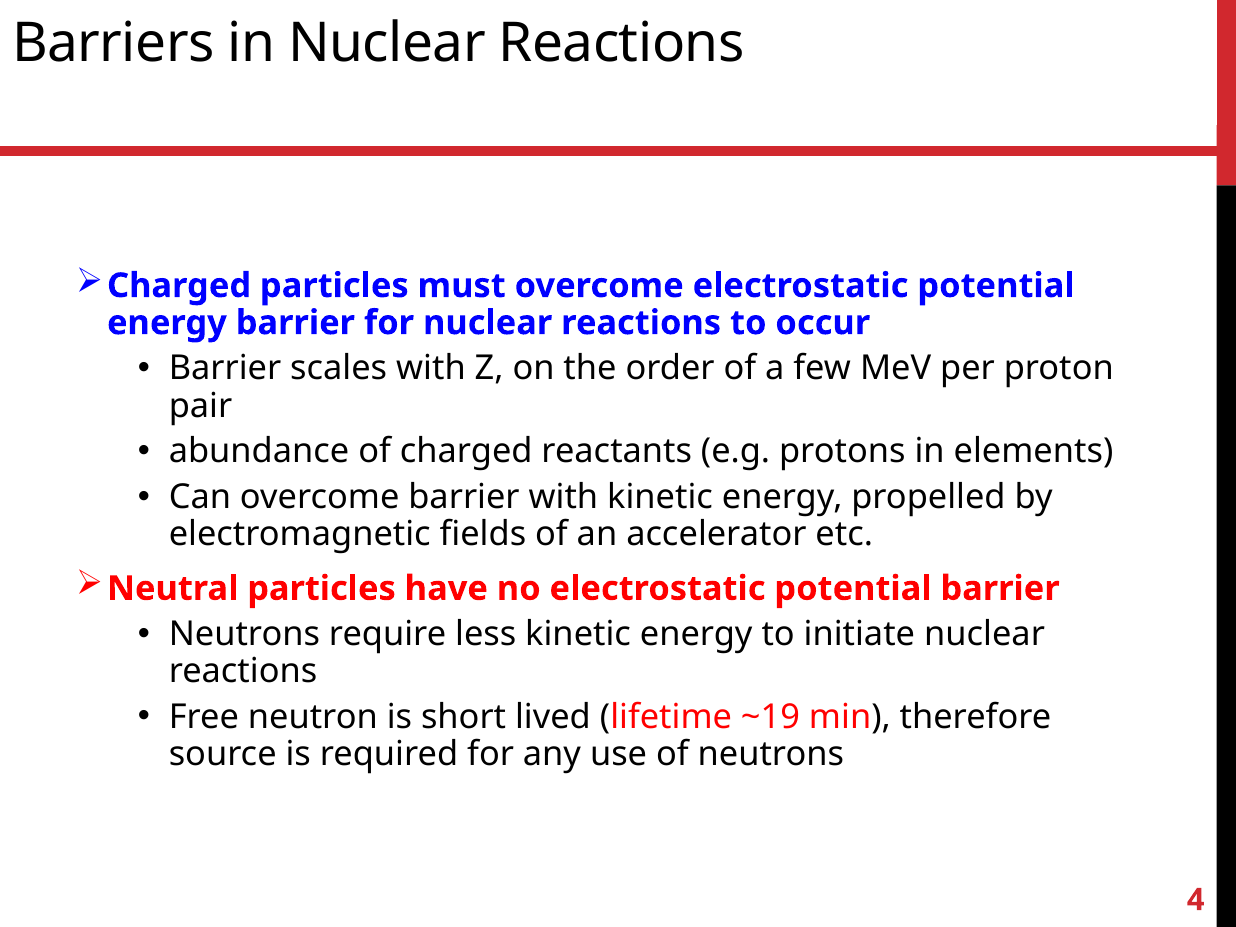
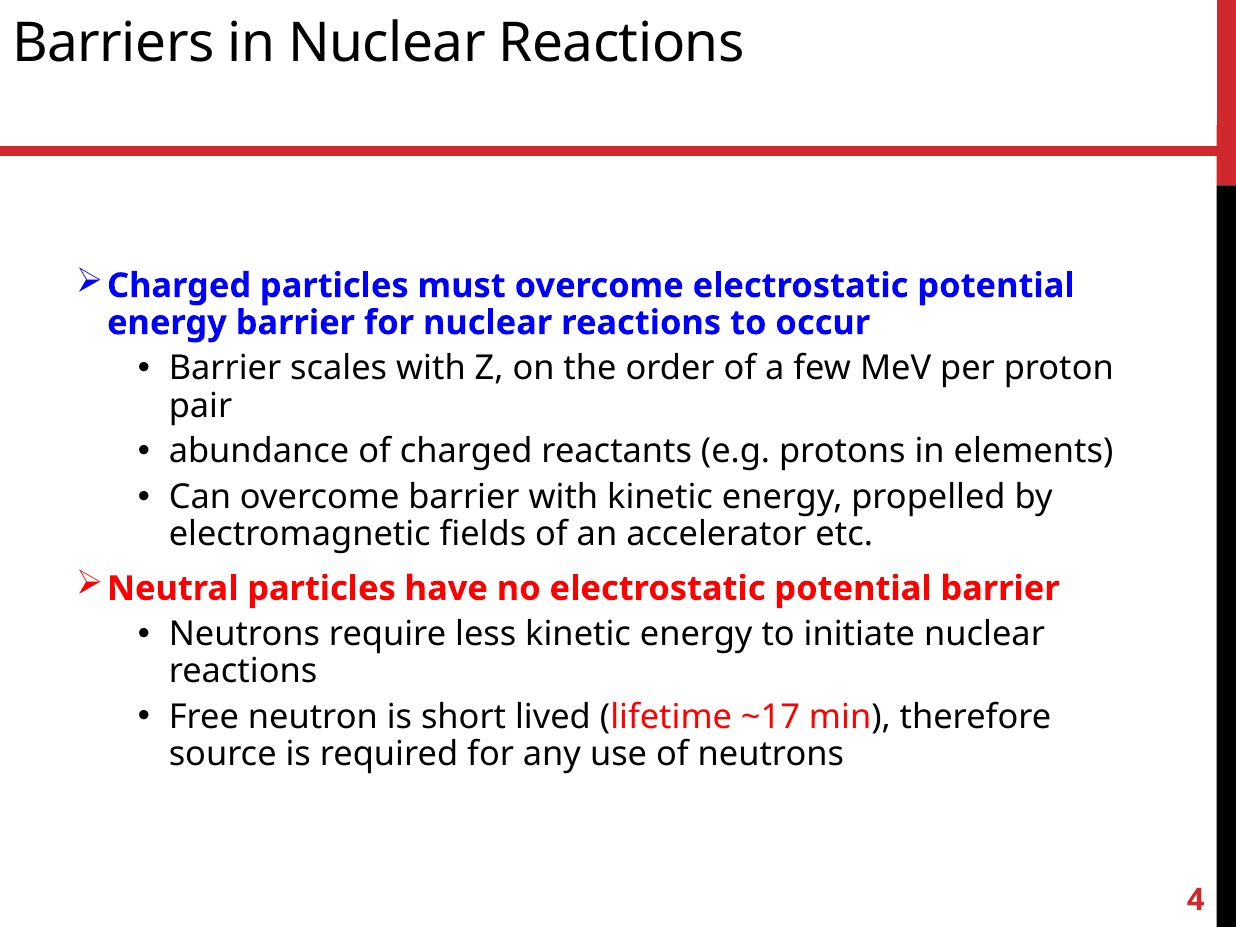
~19: ~19 -> ~17 (770, 717)
